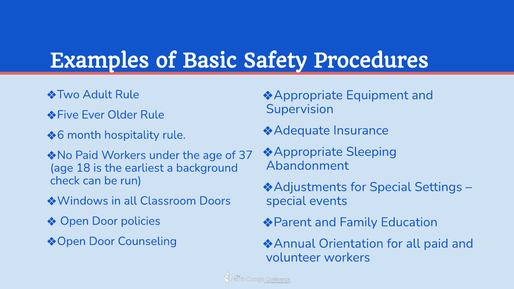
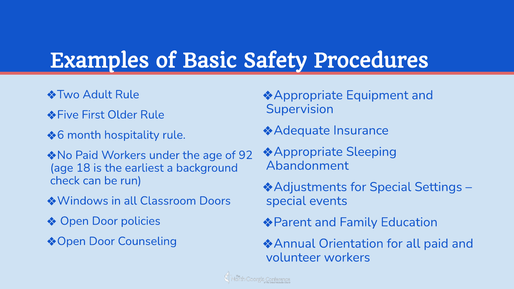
Ever: Ever -> First (93, 115)
37: 37 -> 92 (246, 155)
